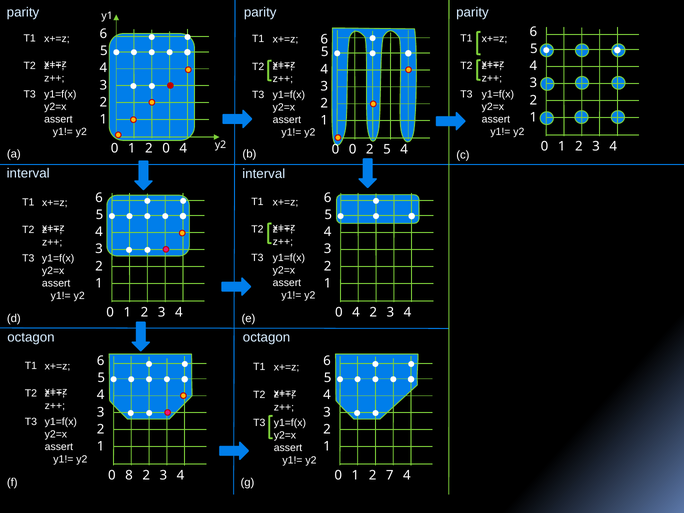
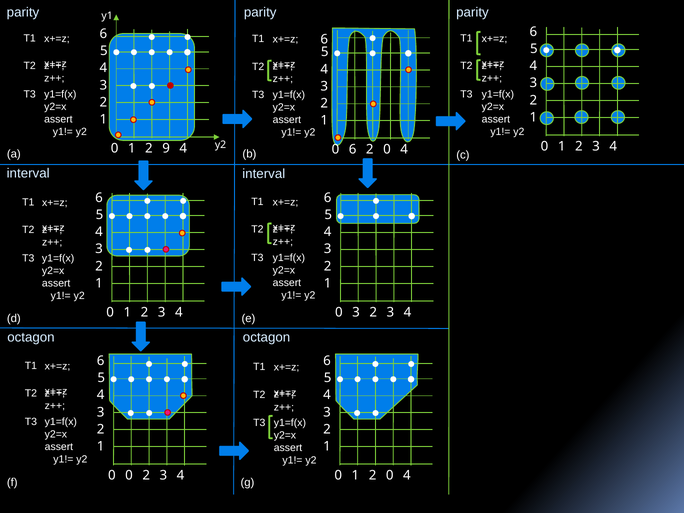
2 0: 0 -> 9 (166, 148)
0 0: 0 -> 6 (353, 150)
5: 5 -> 0 (387, 150)
0 4: 4 -> 3 (356, 312)
0 8: 8 -> 0 (129, 475)
1 2 7: 7 -> 0 (390, 475)
